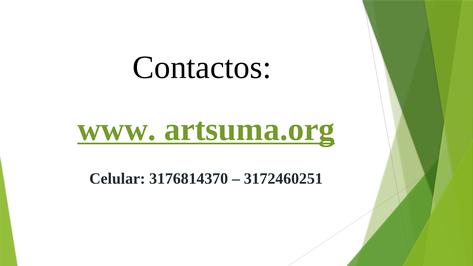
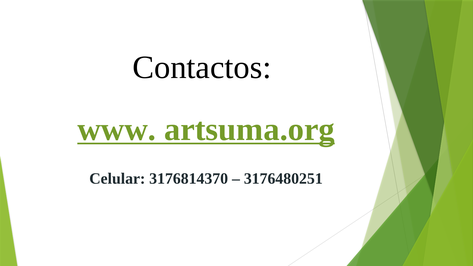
3172460251: 3172460251 -> 3176480251 (283, 179)
